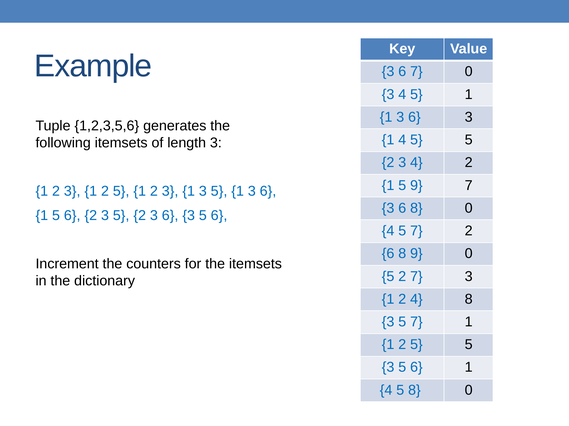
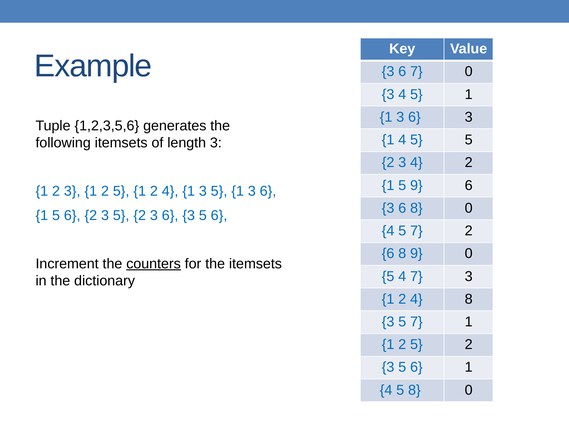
9 7: 7 -> 6 (469, 186)
5 1 2 3: 3 -> 4 (170, 192)
counters underline: none -> present (154, 264)
2: 2 -> 4 (402, 277)
2 5 5: 5 -> 2 (469, 345)
